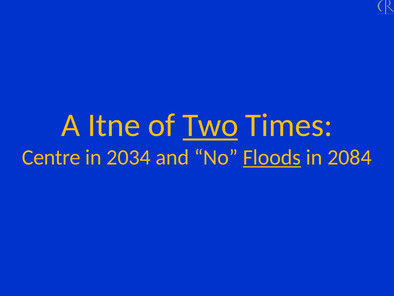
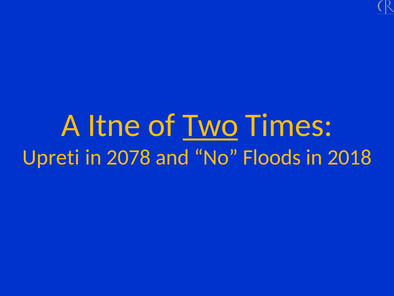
Centre: Centre -> Upreti (51, 157)
2034: 2034 -> 2078 (129, 157)
Floods underline: present -> none (272, 157)
2084: 2084 -> 2018 (349, 157)
